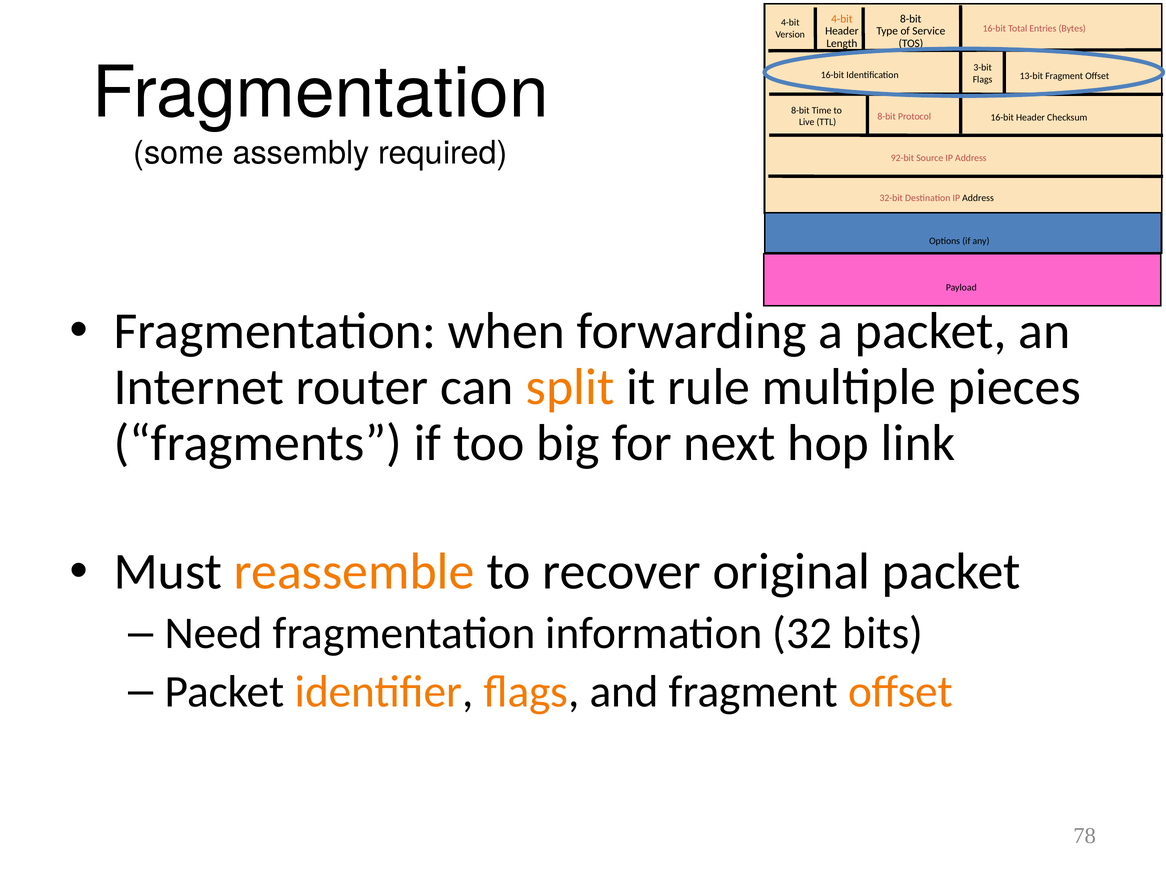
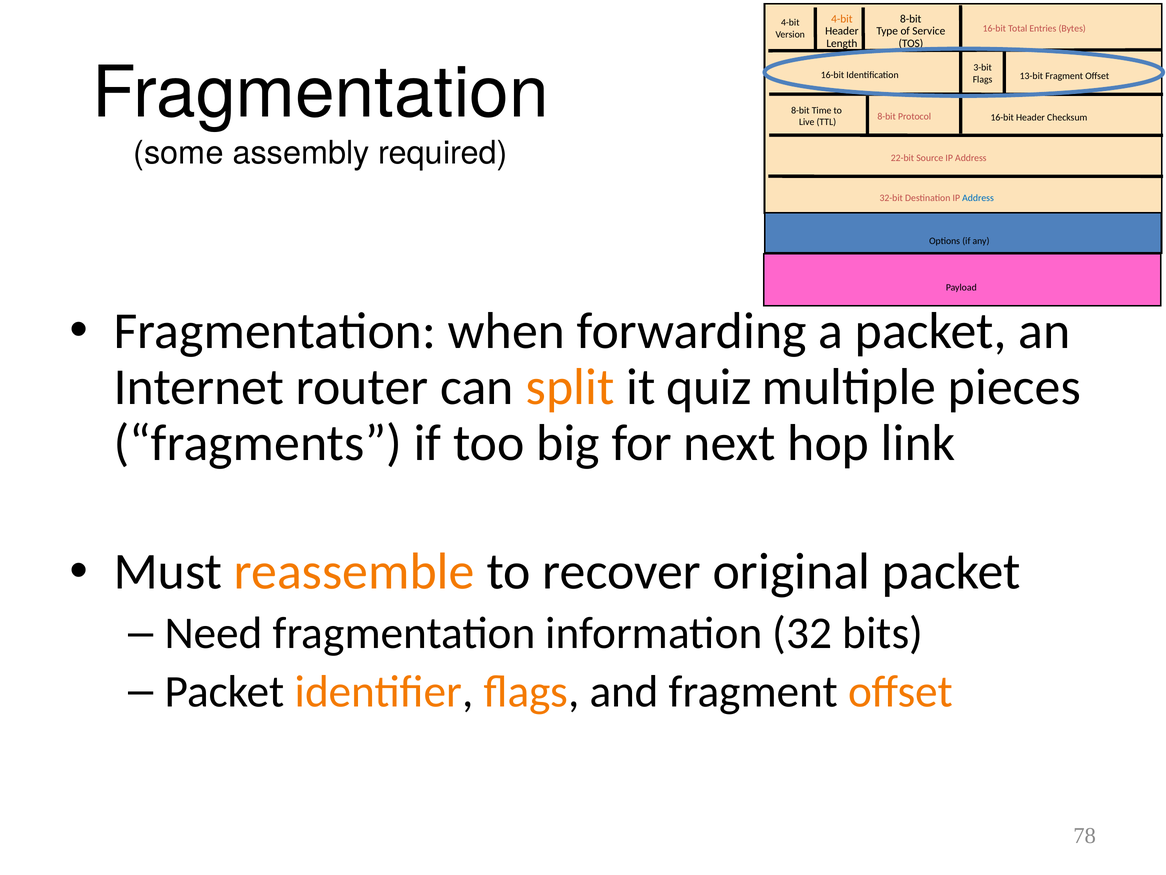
92-bit: 92-bit -> 22-bit (902, 158)
Address colour: black -> blue (978, 198)
rule: rule -> quiz (709, 387)
